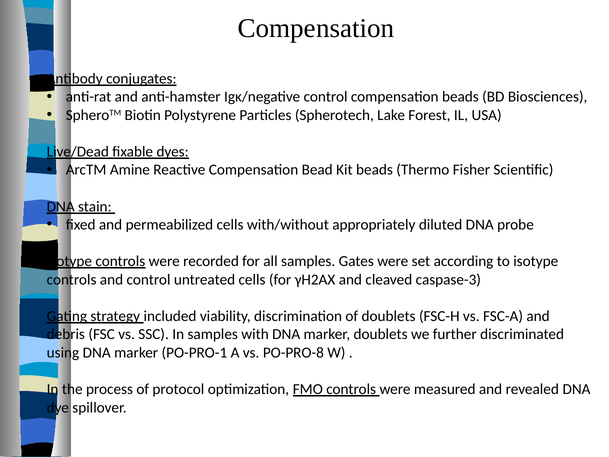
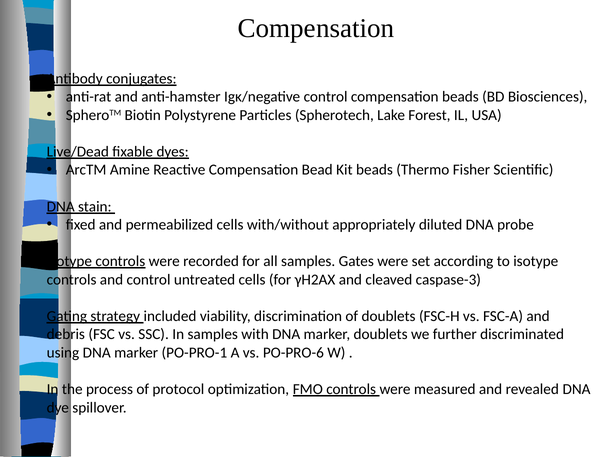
PO-PRO-8: PO-PRO-8 -> PO-PRO-6 (293, 353)
